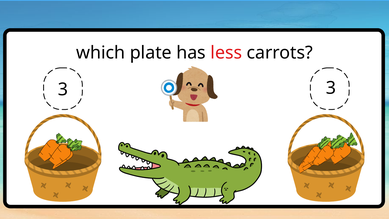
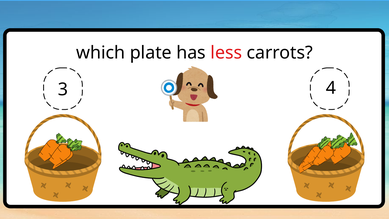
3 3: 3 -> 4 (331, 88)
